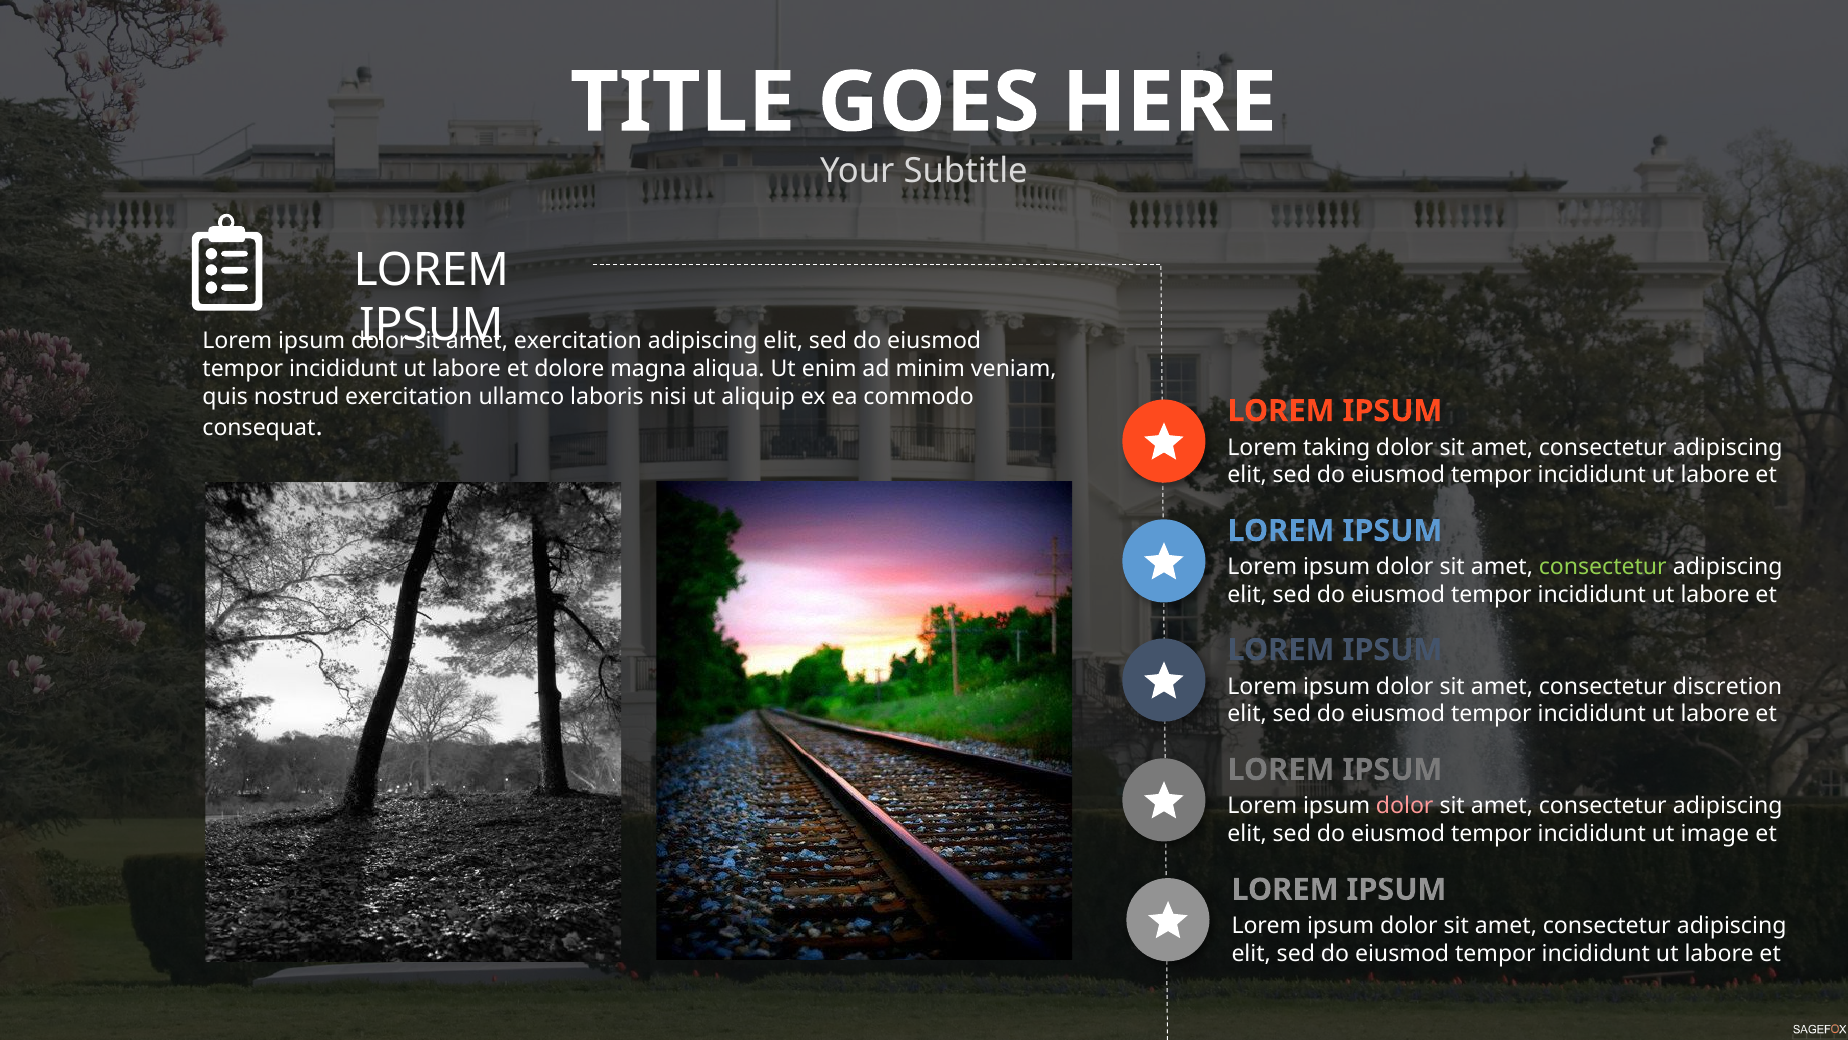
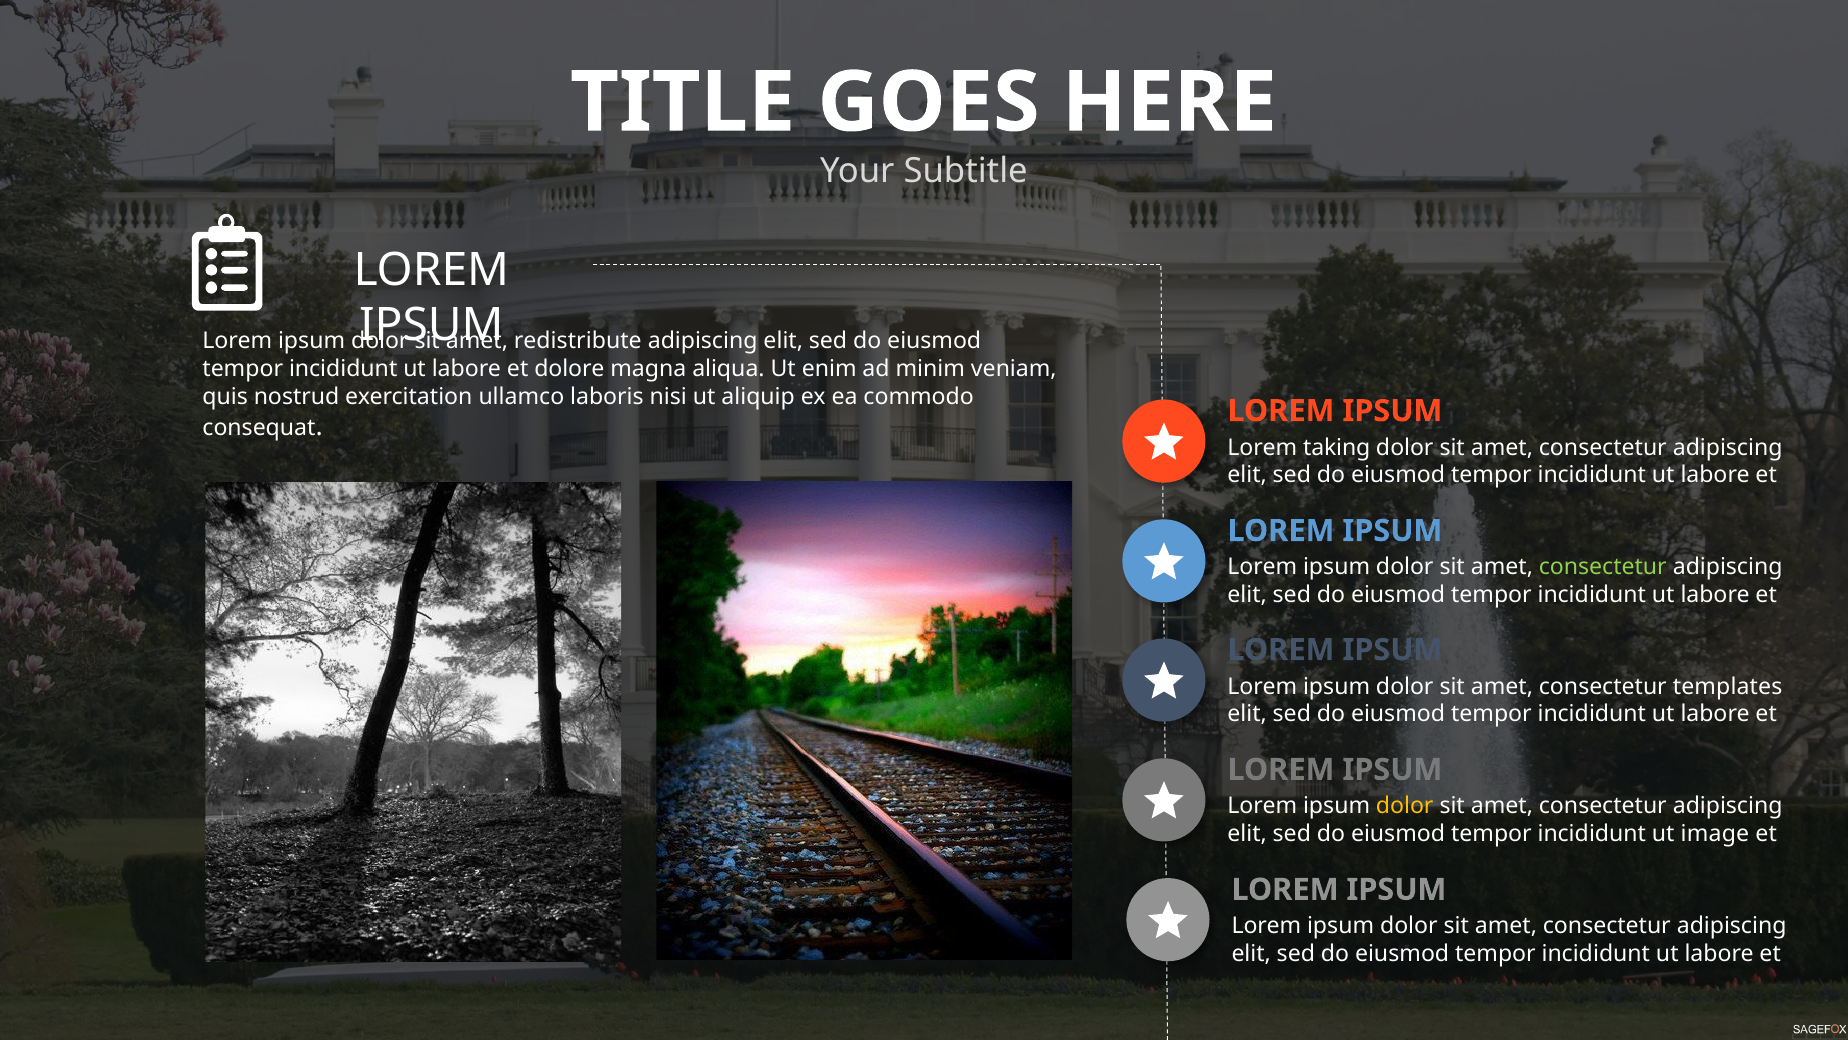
exercitation: exercitation -> redistribute (578, 341)
discretion: discretion -> templates (1728, 686)
dolor colour: pink -> yellow (1405, 806)
